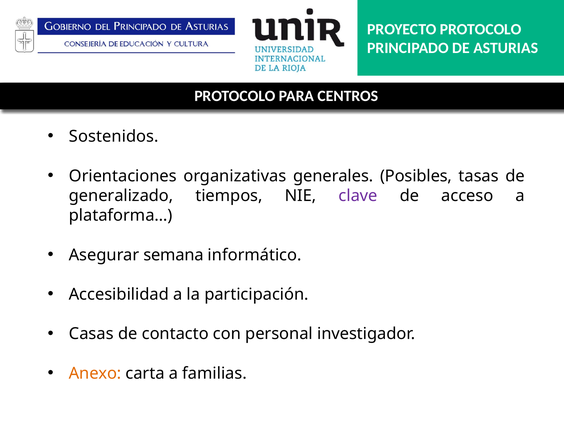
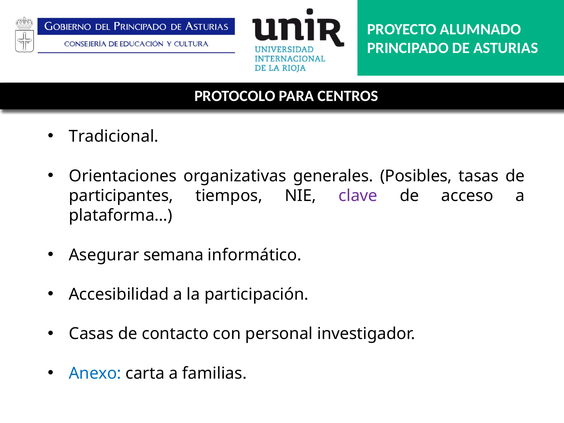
PROYECTO PROTOCOLO: PROTOCOLO -> ALUMNADO (480, 29)
Sostenidos: Sostenidos -> Tradicional (114, 137)
generalizado: generalizado -> participantes (121, 196)
Anexo colour: orange -> blue (95, 373)
